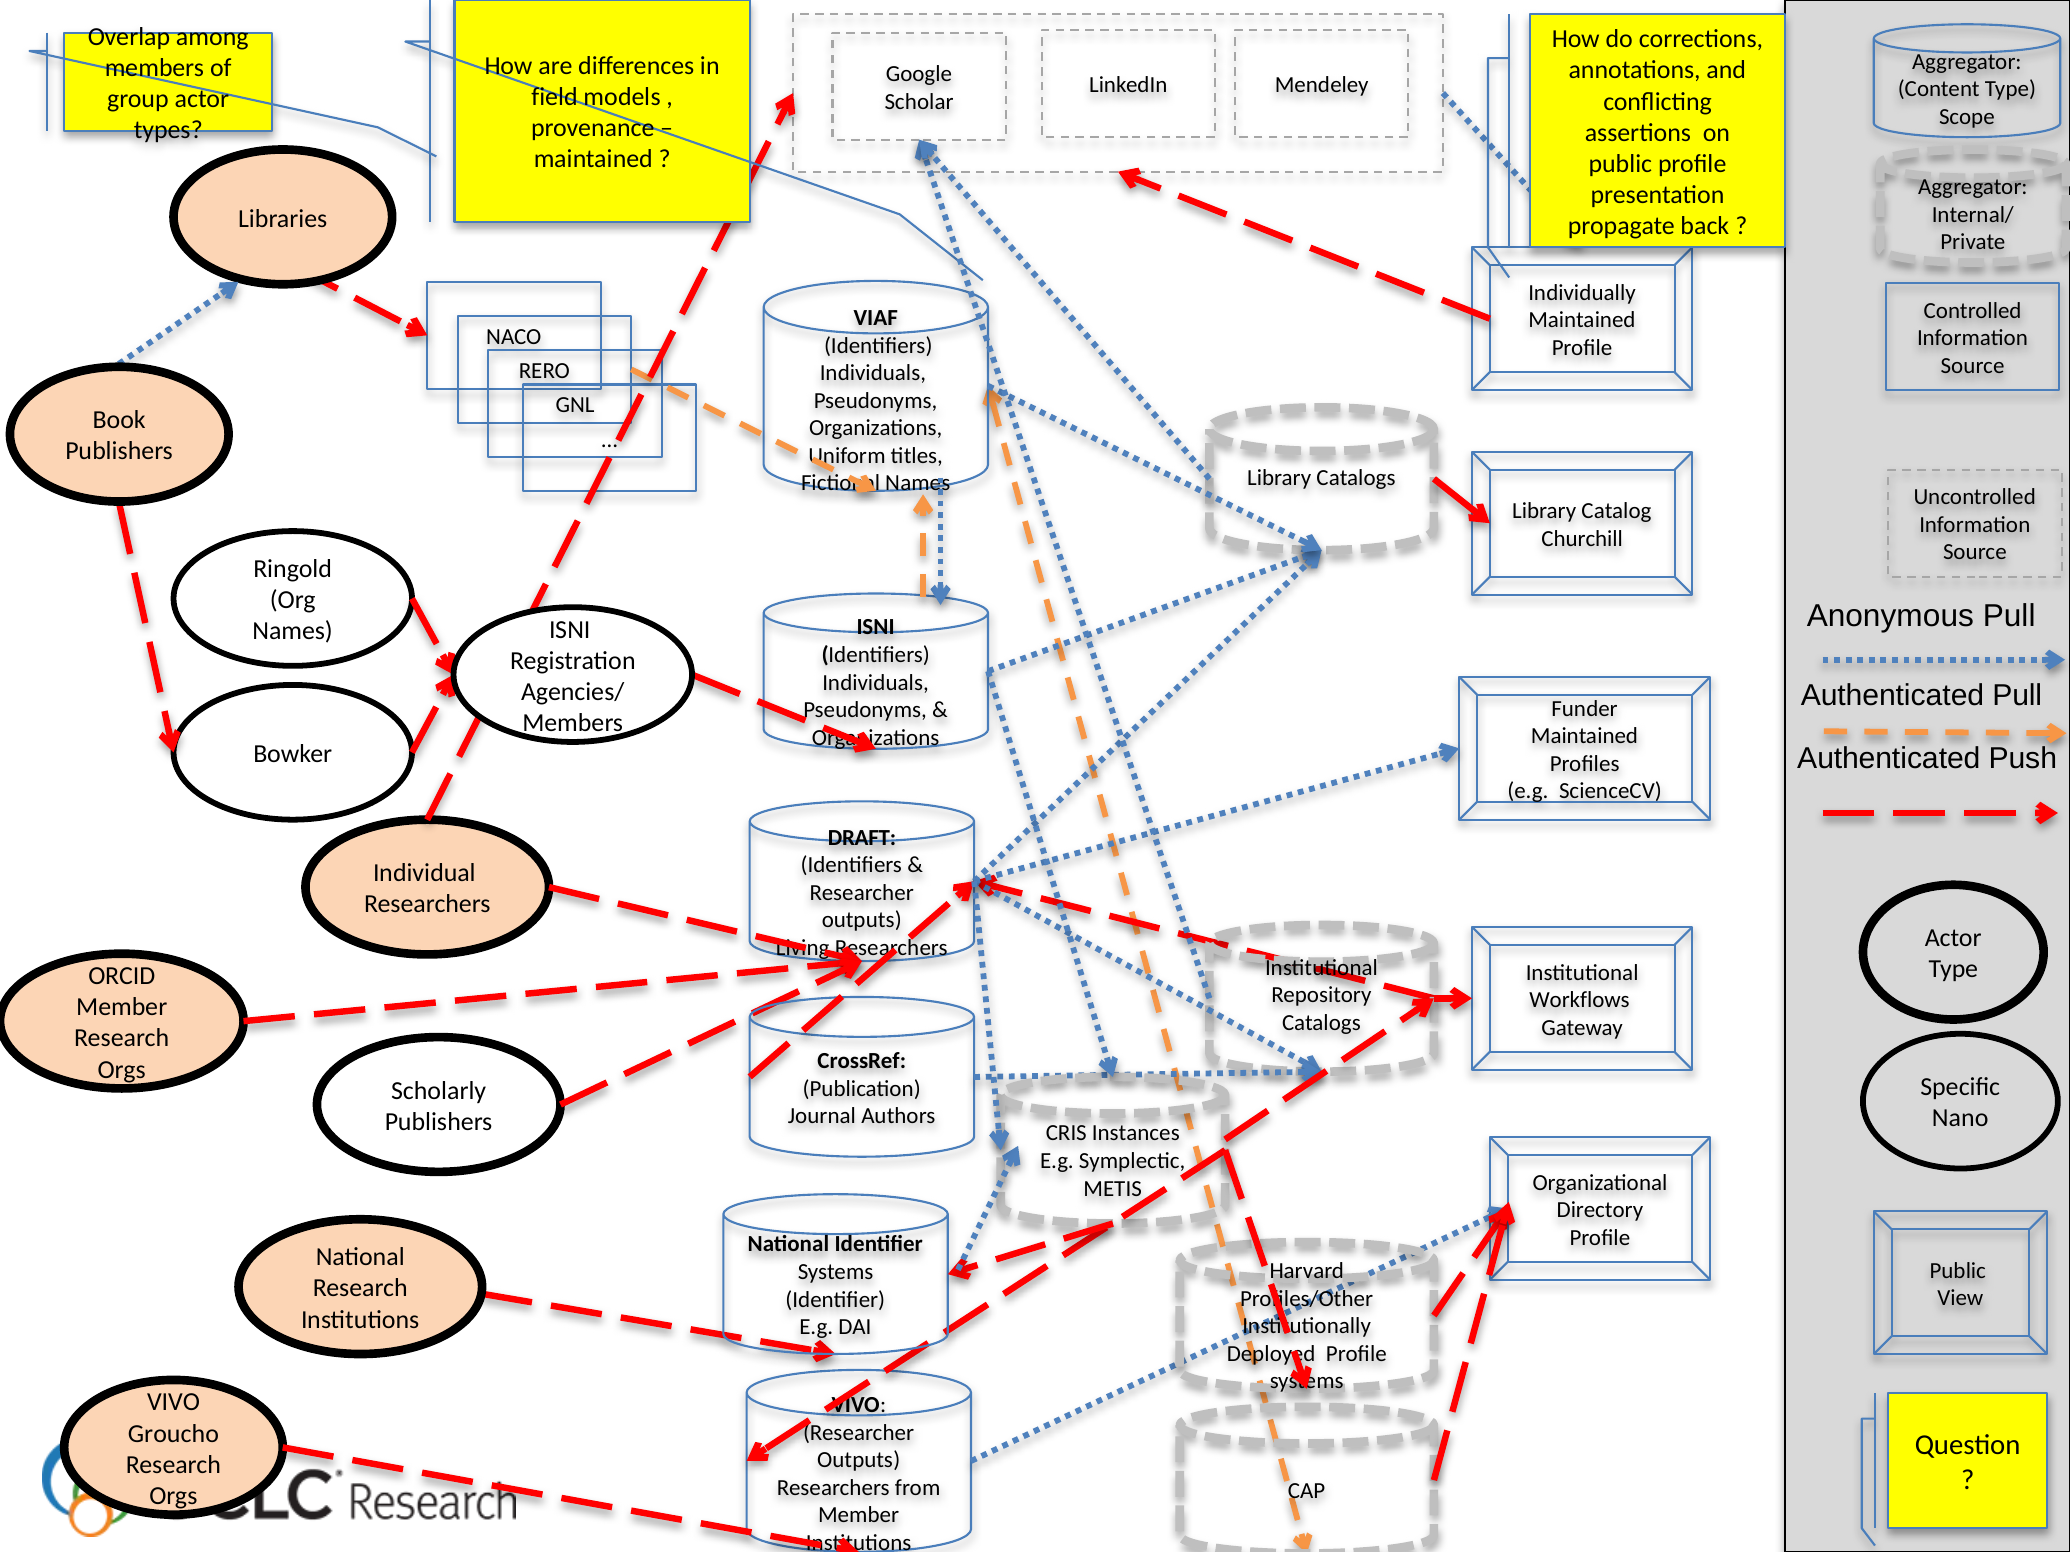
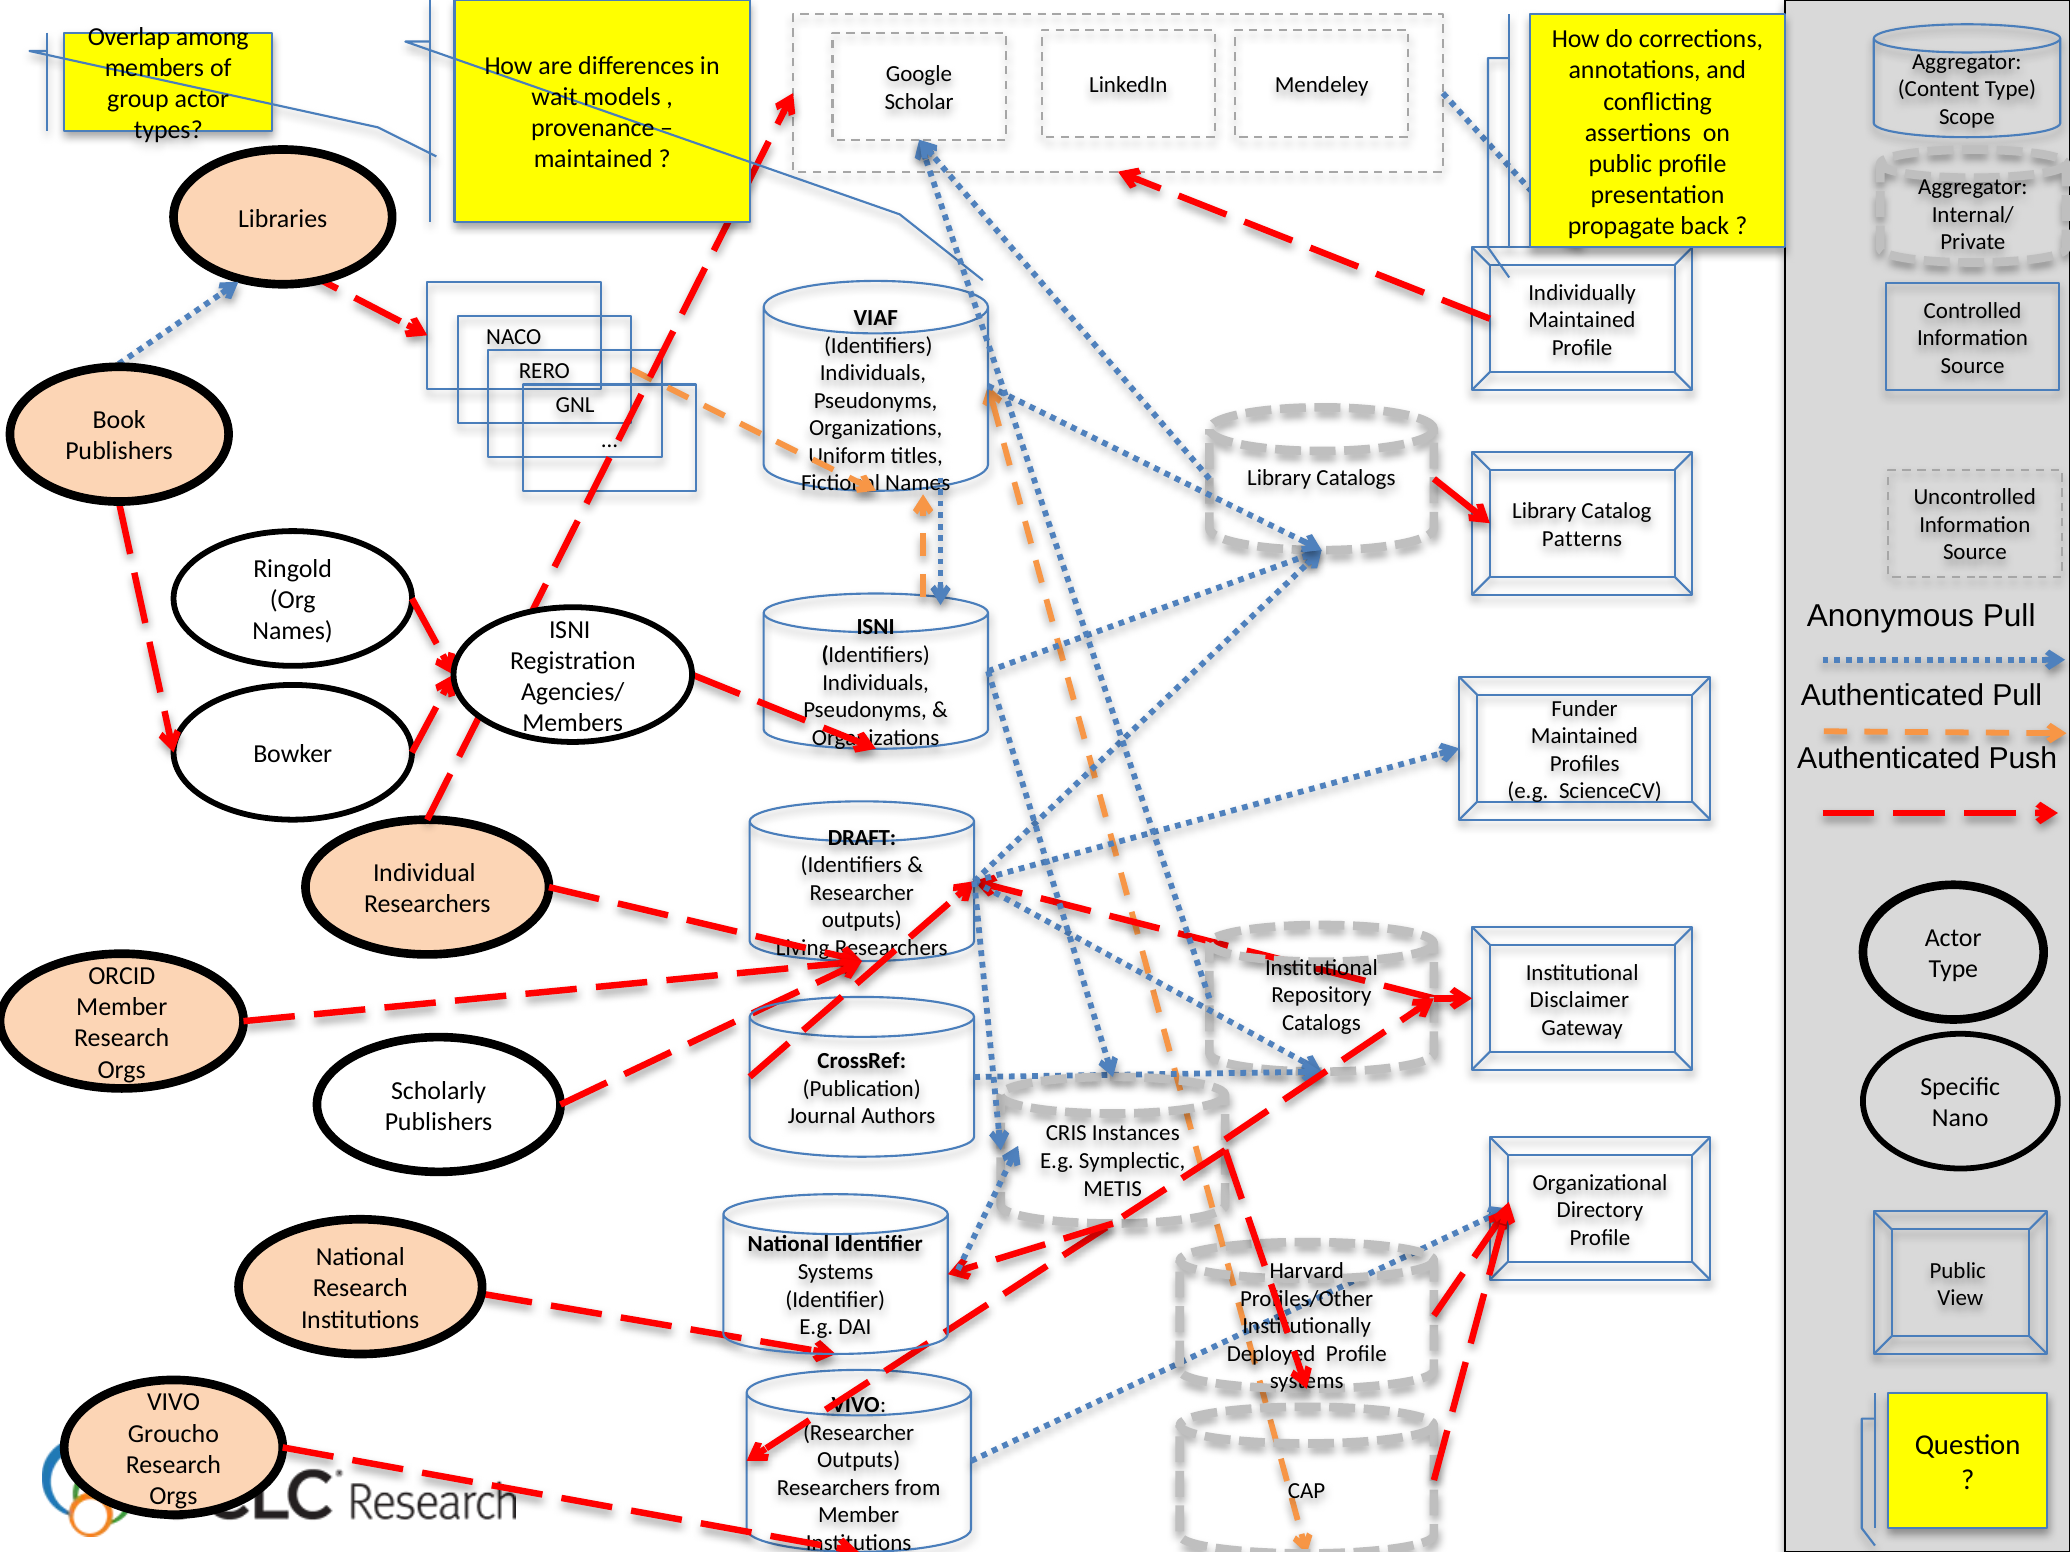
field: field -> wait (554, 97)
Churchill: Churchill -> Patterns (1582, 539)
Workflows: Workflows -> Disclaimer (1579, 1000)
